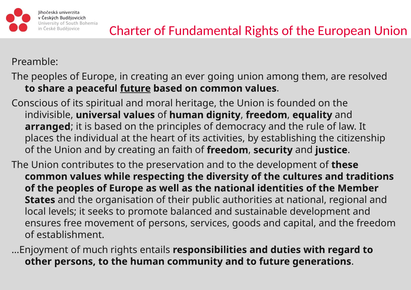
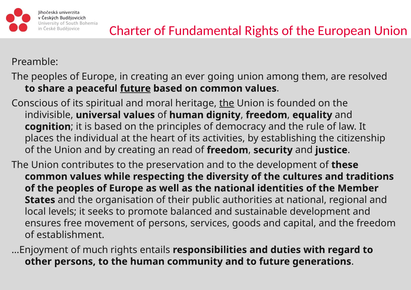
the underline: none -> present (227, 103)
arranged: arranged -> cognition (48, 127)
faith: faith -> read (182, 150)
